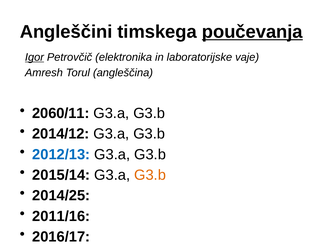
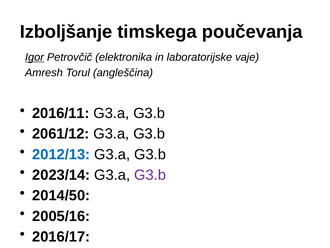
Angleščini: Angleščini -> Izboljšanje (66, 32)
poučevanja underline: present -> none (252, 32)
2060/11: 2060/11 -> 2016/11 (61, 113)
2014/12: 2014/12 -> 2061/12 (61, 134)
2015/14: 2015/14 -> 2023/14 (61, 175)
G3.b colour: orange -> purple (150, 175)
2014/25: 2014/25 -> 2014/50 (61, 195)
2011/16: 2011/16 -> 2005/16 (61, 216)
